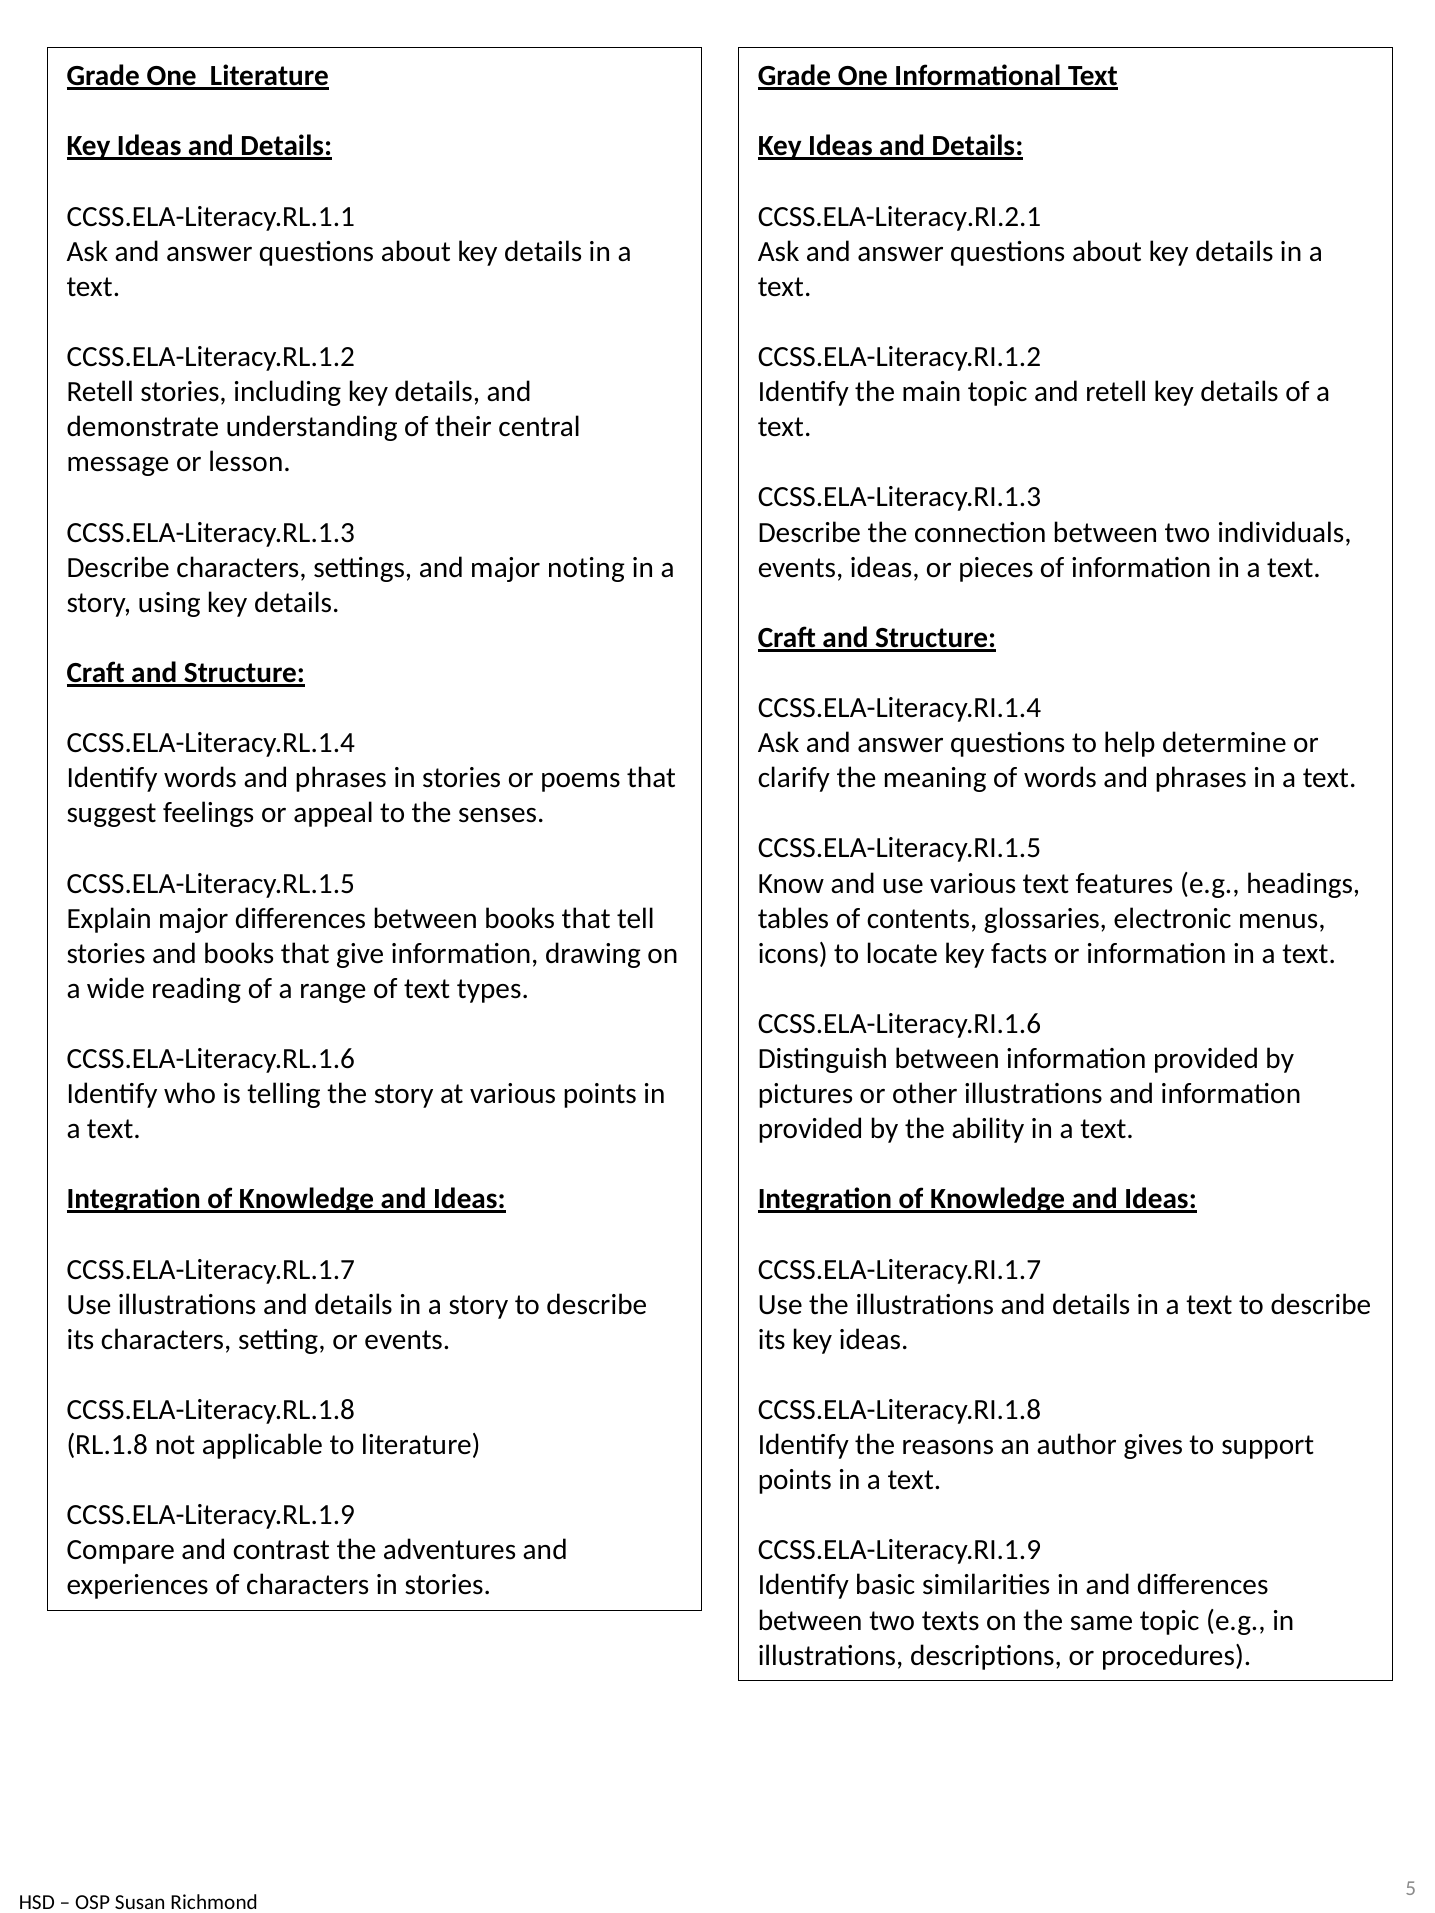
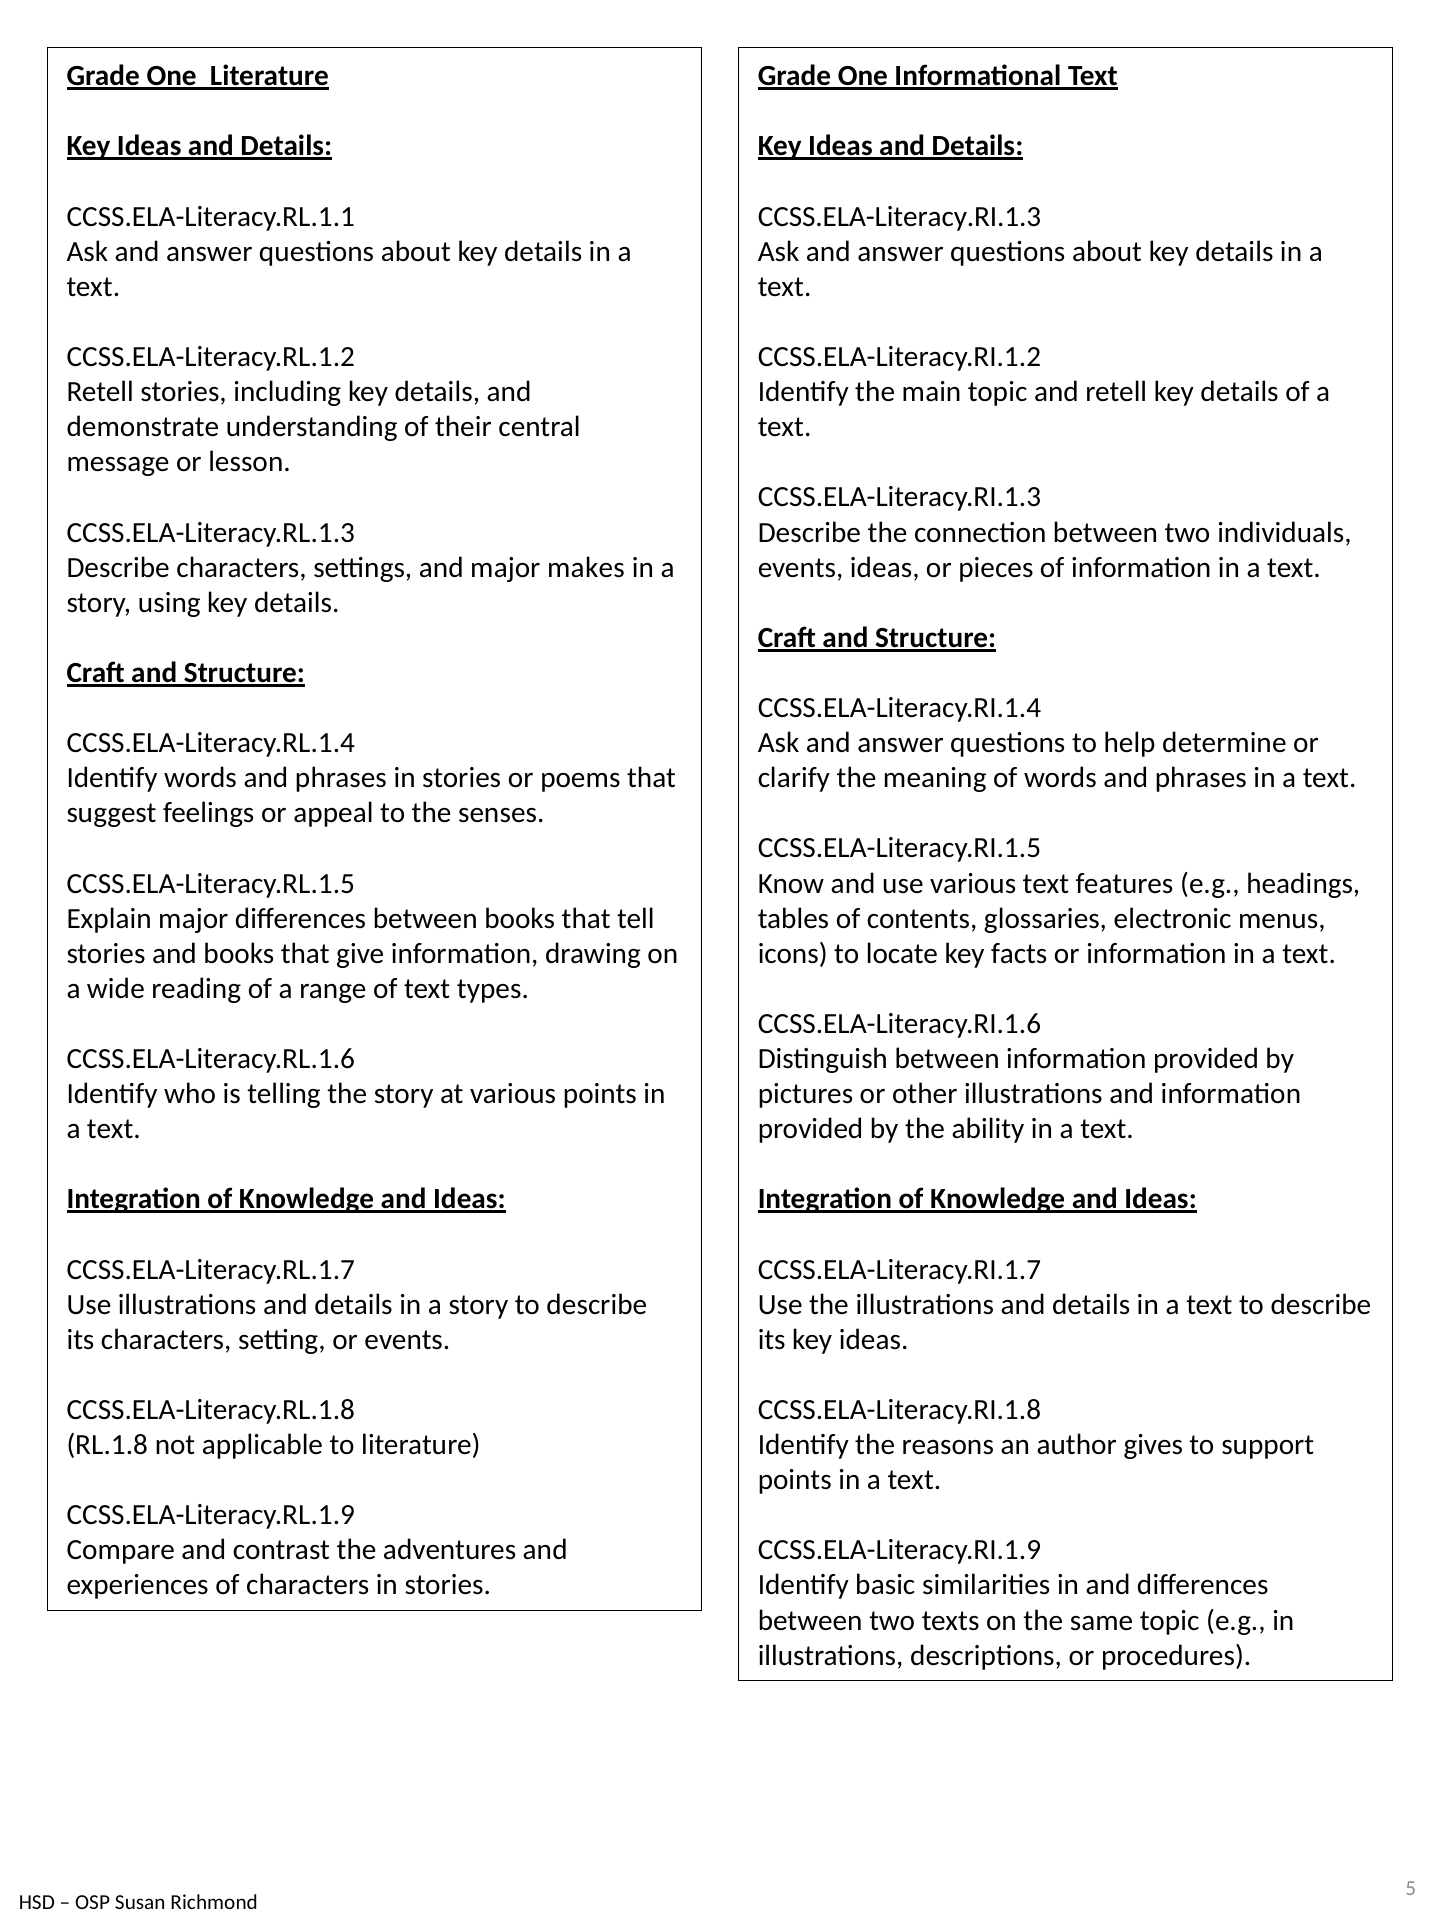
CCSS.ELA-Literacy.RI.2.1: CCSS.ELA-Literacy.RI.2.1 -> CCSS.ELA-Literacy.RI.1.3 (899, 217)
noting: noting -> makes (586, 568)
